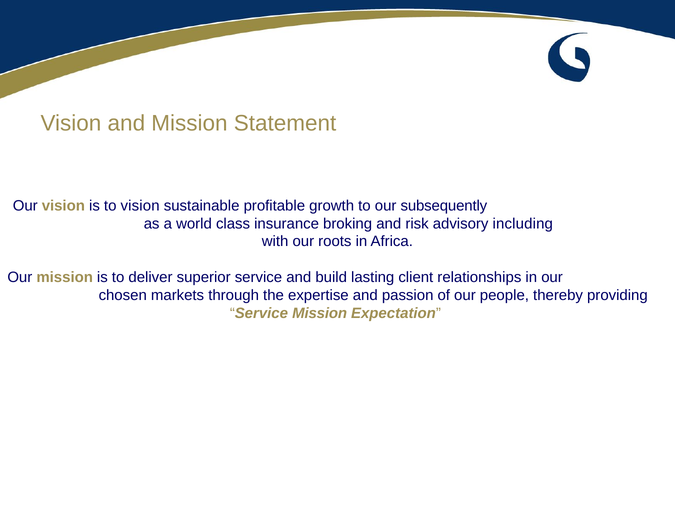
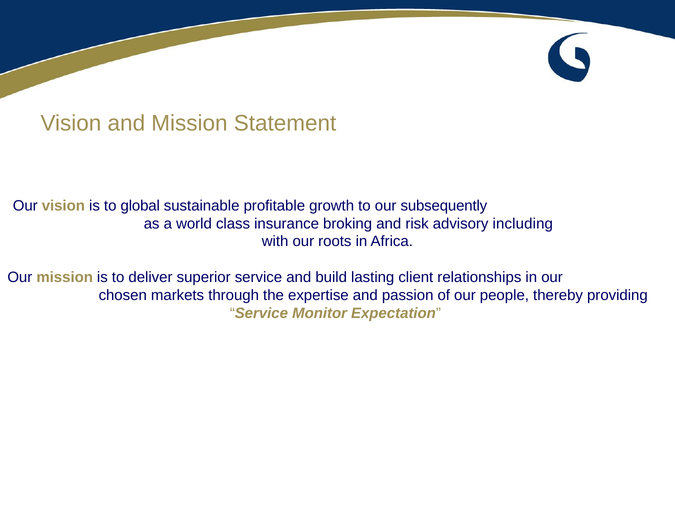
to vision: vision -> global (140, 206)
Service Mission: Mission -> Monitor (320, 314)
